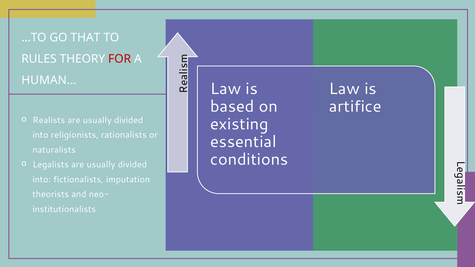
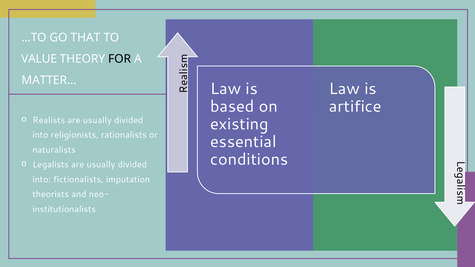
RULES: RULES -> VALUE (39, 59)
FOR colour: red -> black (120, 59)
HUMAN…: HUMAN… -> MATTER… (49, 80)
